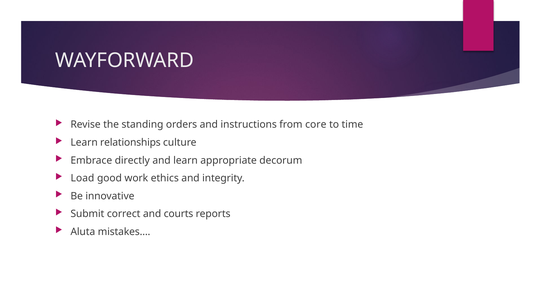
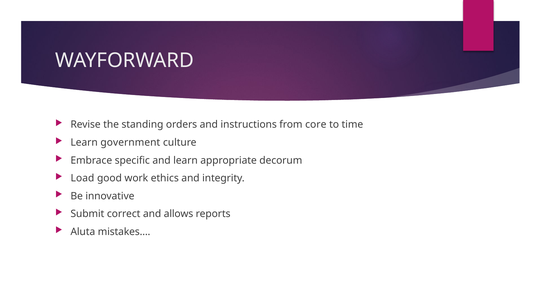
relationships: relationships -> government (130, 142)
directly: directly -> specific (132, 160)
courts: courts -> allows (179, 213)
